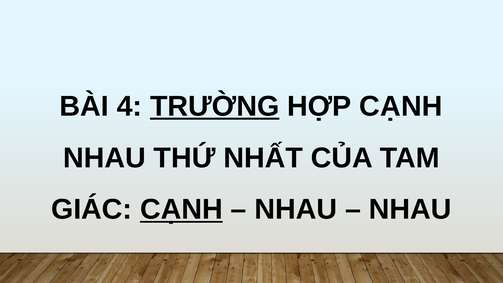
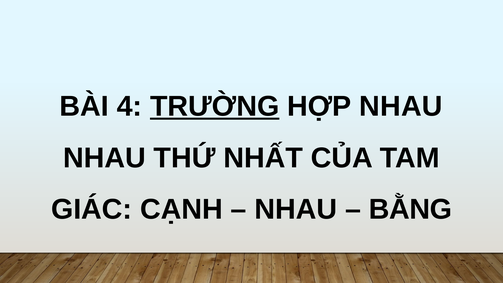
HỢP CẠNH: CẠNH -> NHAU (401, 106)
CẠNH underline: present -> none (181, 209)
NHAU: NHAU -> BẰNG (410, 209)
